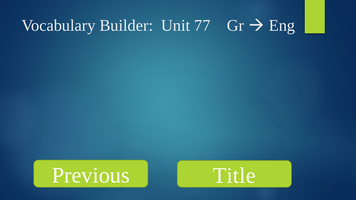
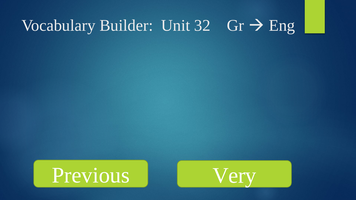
77: 77 -> 32 (202, 25)
Title: Title -> Very (234, 176)
